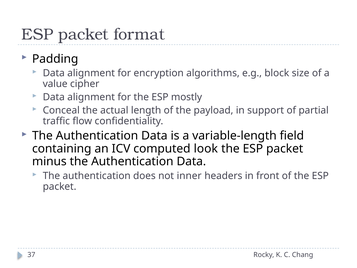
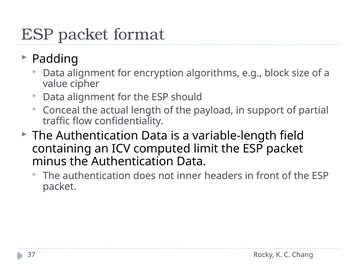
mostly: mostly -> should (187, 97)
look: look -> limit (206, 148)
